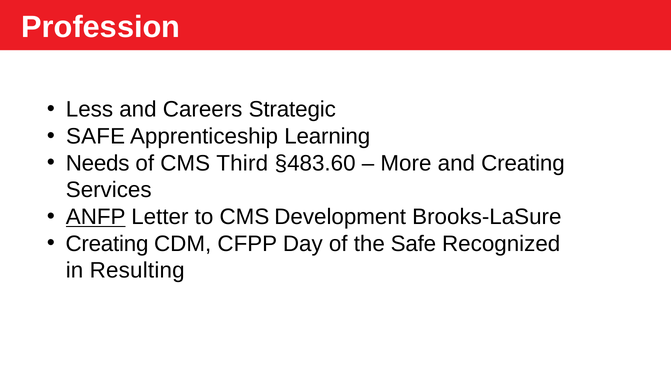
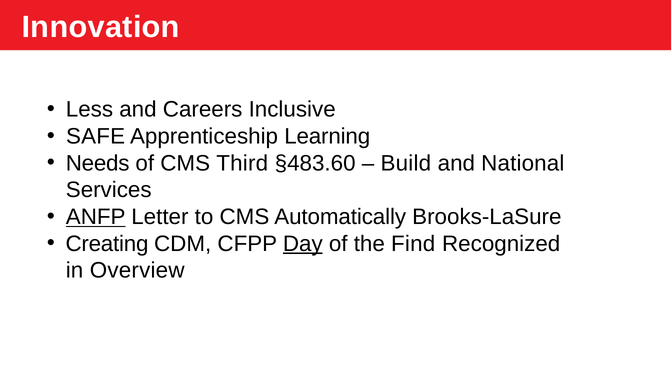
Profession: Profession -> Innovation (101, 27)
Strategic: Strategic -> Inclusive (292, 110)
More: More -> Build (406, 163)
and Creating: Creating -> National (523, 163)
Development: Development -> Automatically (340, 217)
Day underline: none -> present (303, 244)
the Safe: Safe -> Find (413, 244)
Resulting: Resulting -> Overview (137, 271)
